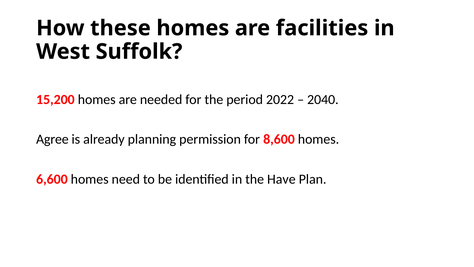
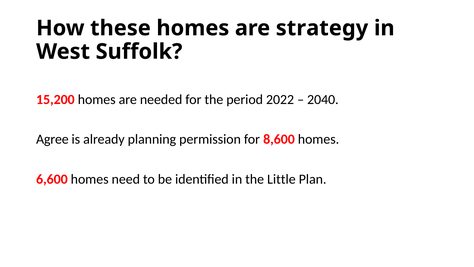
facilities: facilities -> strategy (322, 28)
Have: Have -> Little (281, 179)
